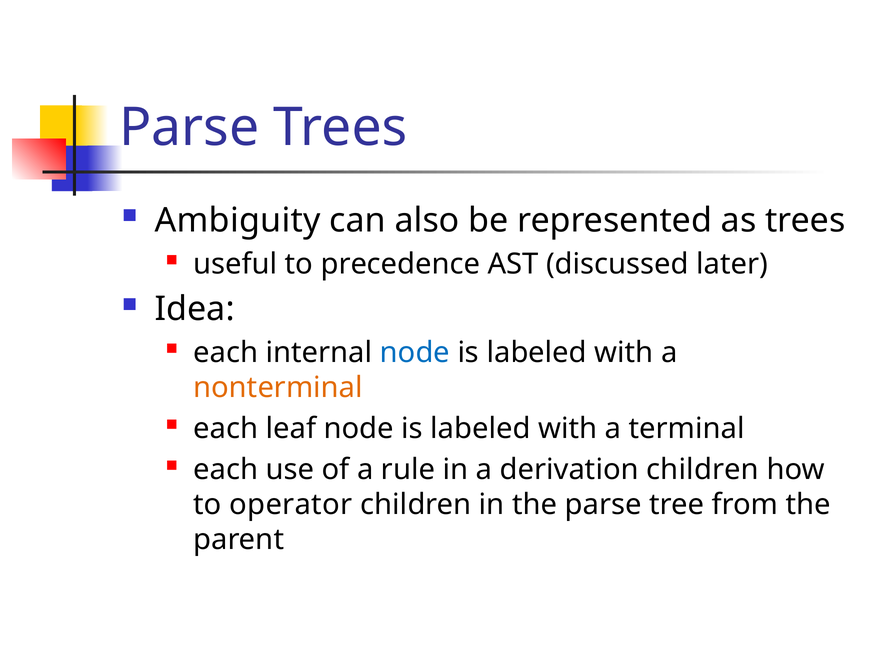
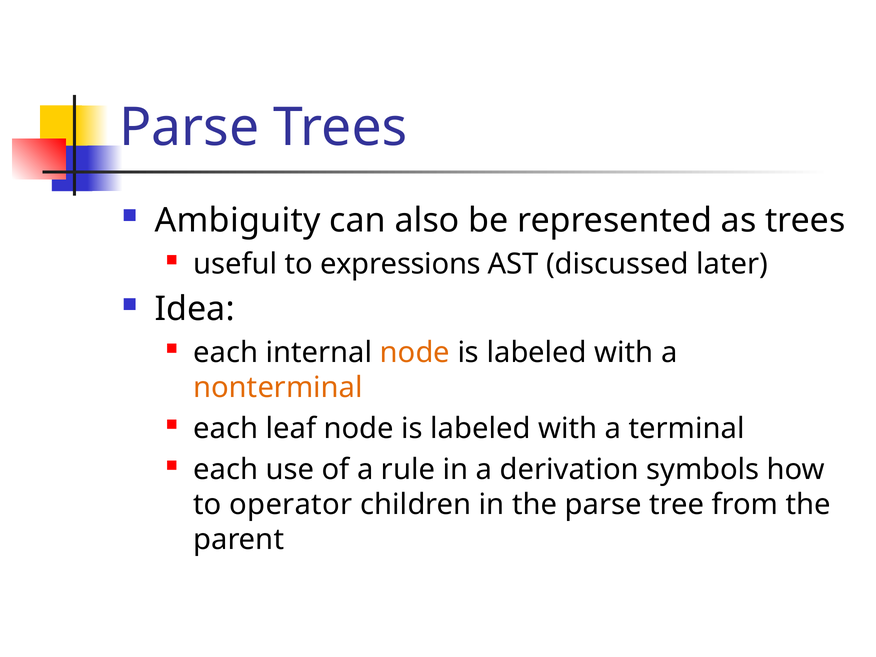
precedence: precedence -> expressions (400, 264)
node colour: blue -> orange (415, 353)
derivation children: children -> symbols (703, 469)
